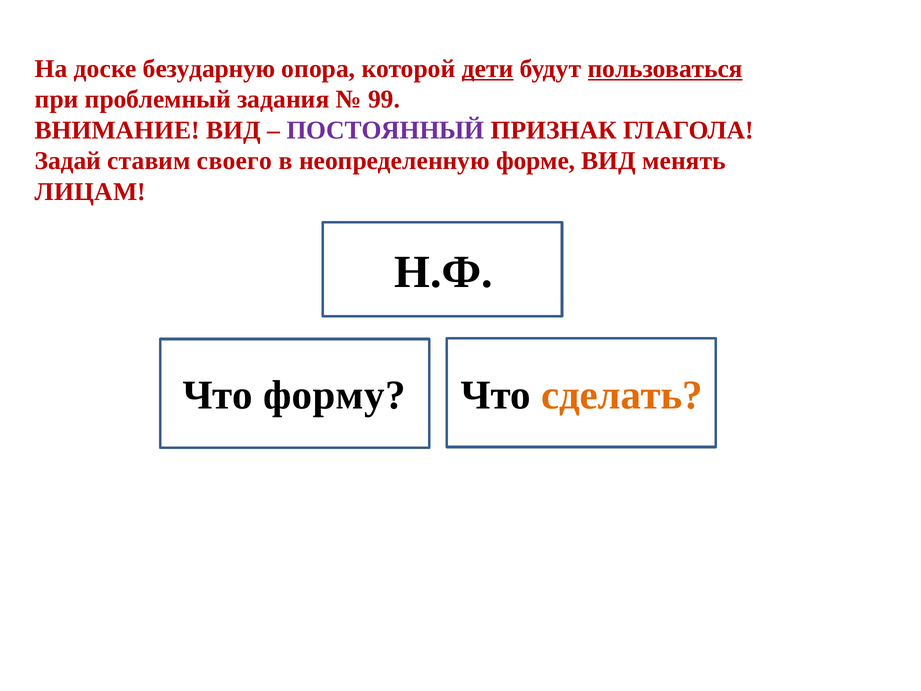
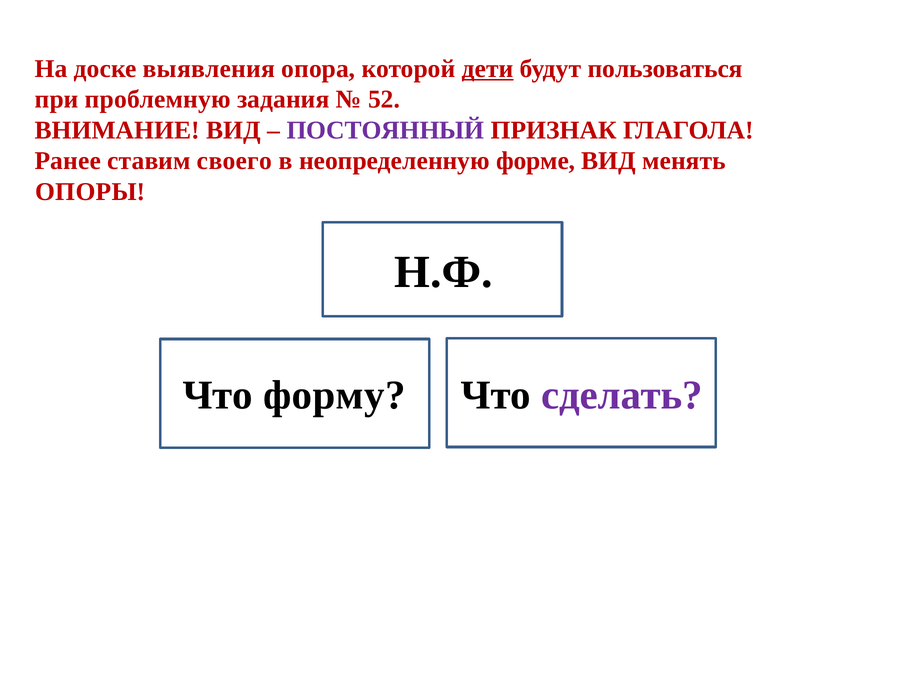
безударную: безударную -> выявления (209, 69)
пользоваться underline: present -> none (665, 69)
проблемный: проблемный -> проблемную (158, 99)
99: 99 -> 52 (384, 99)
Задай: Задай -> Ранее (68, 161)
ЛИЦАМ: ЛИЦАМ -> ОПОРЫ (90, 191)
сделать colour: orange -> purple (622, 395)
